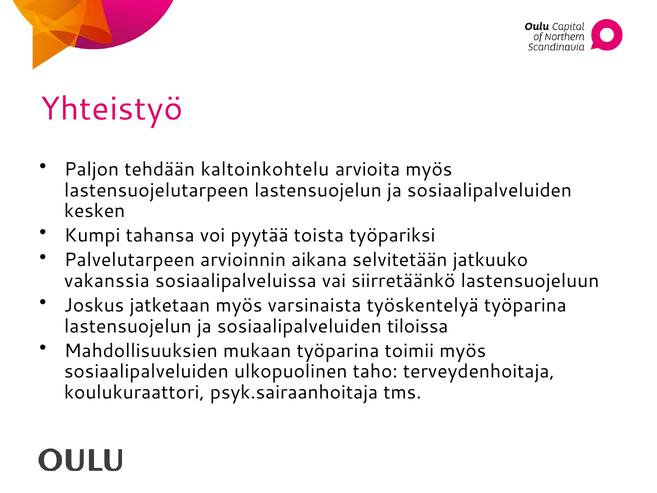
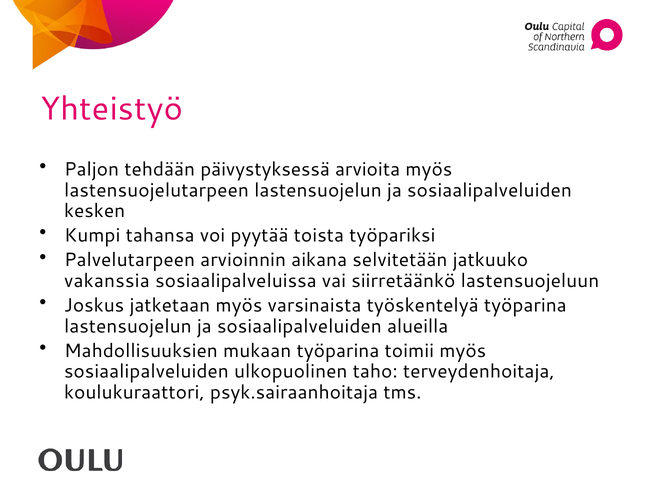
kaltoinkohtelu: kaltoinkohtelu -> päivystyksessä (265, 169)
tiloissa: tiloissa -> alueilla (418, 326)
